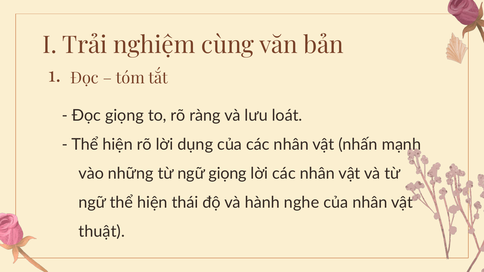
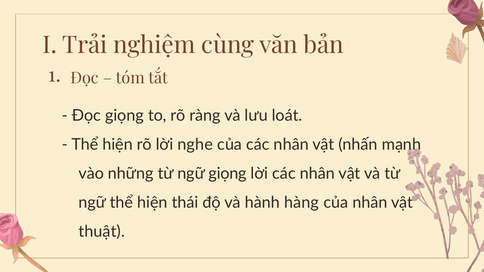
dụng: dụng -> nghe (195, 145)
nghe: nghe -> hàng (302, 203)
